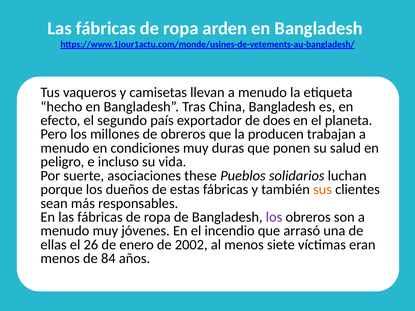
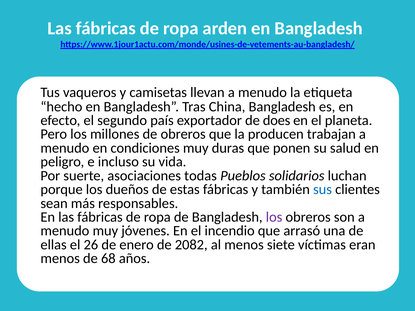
these: these -> todas (201, 176)
sus colour: orange -> blue (323, 190)
2002: 2002 -> 2082 (191, 245)
84: 84 -> 68 (108, 259)
